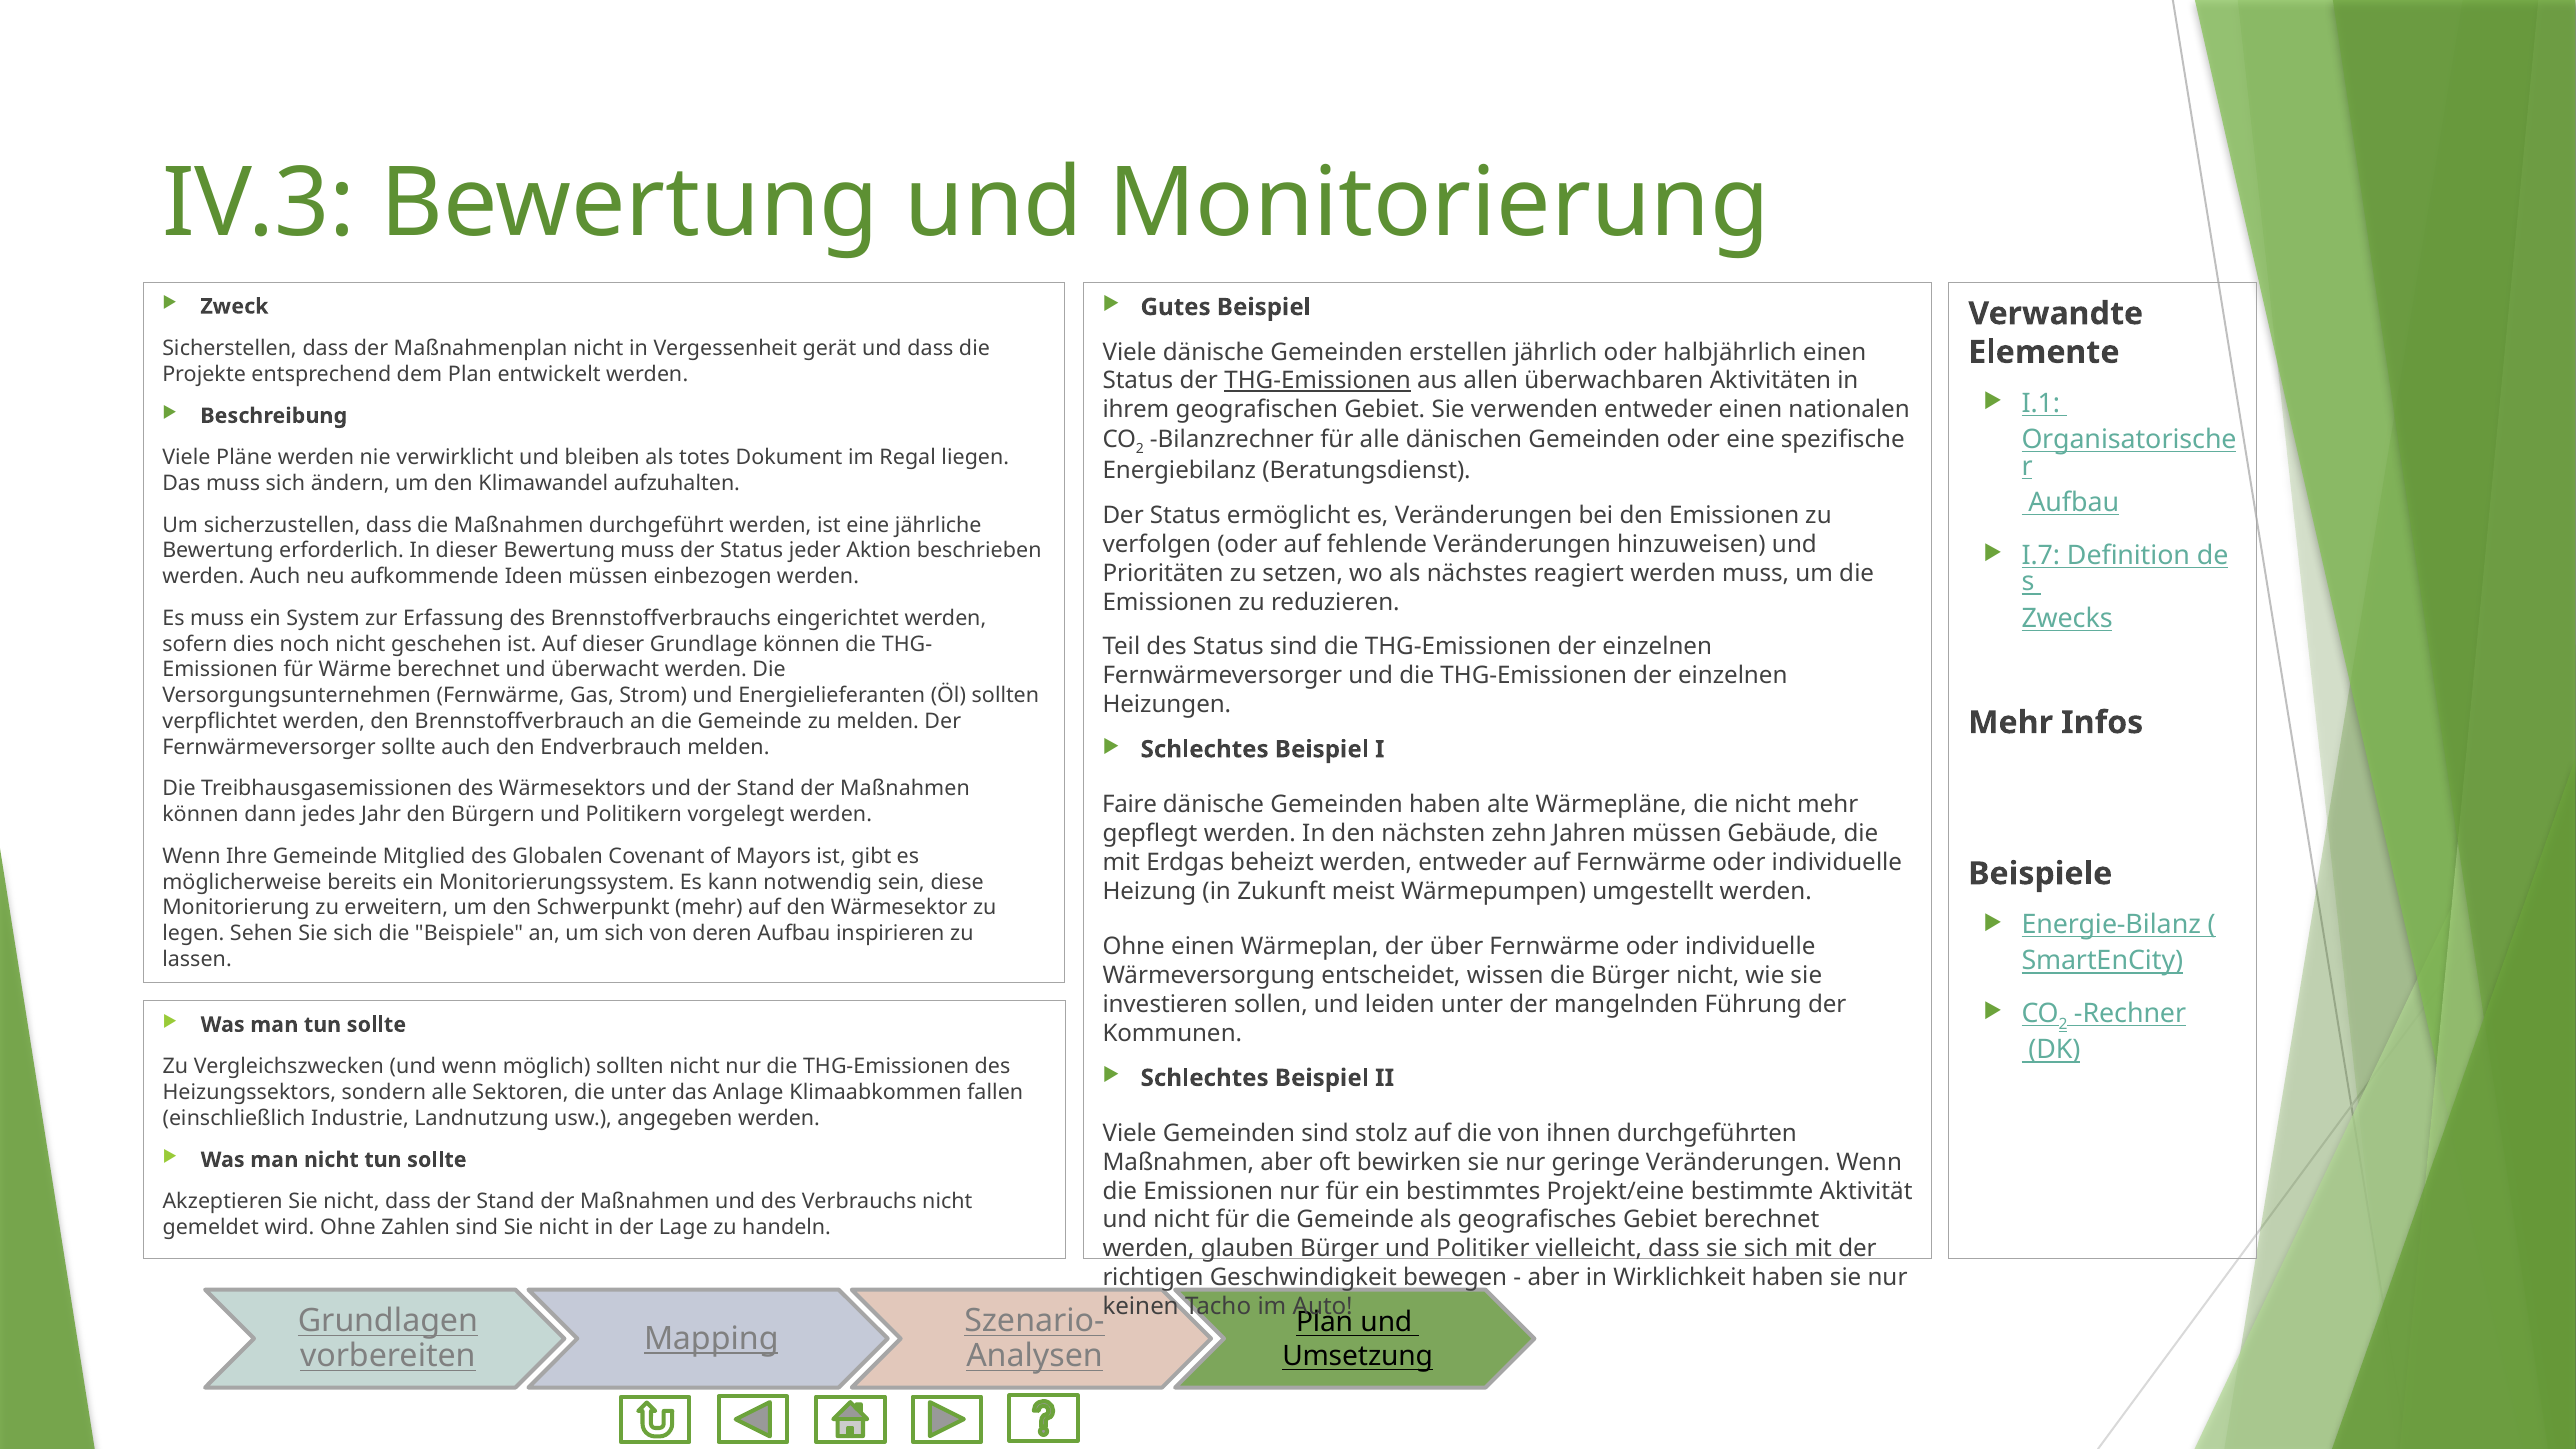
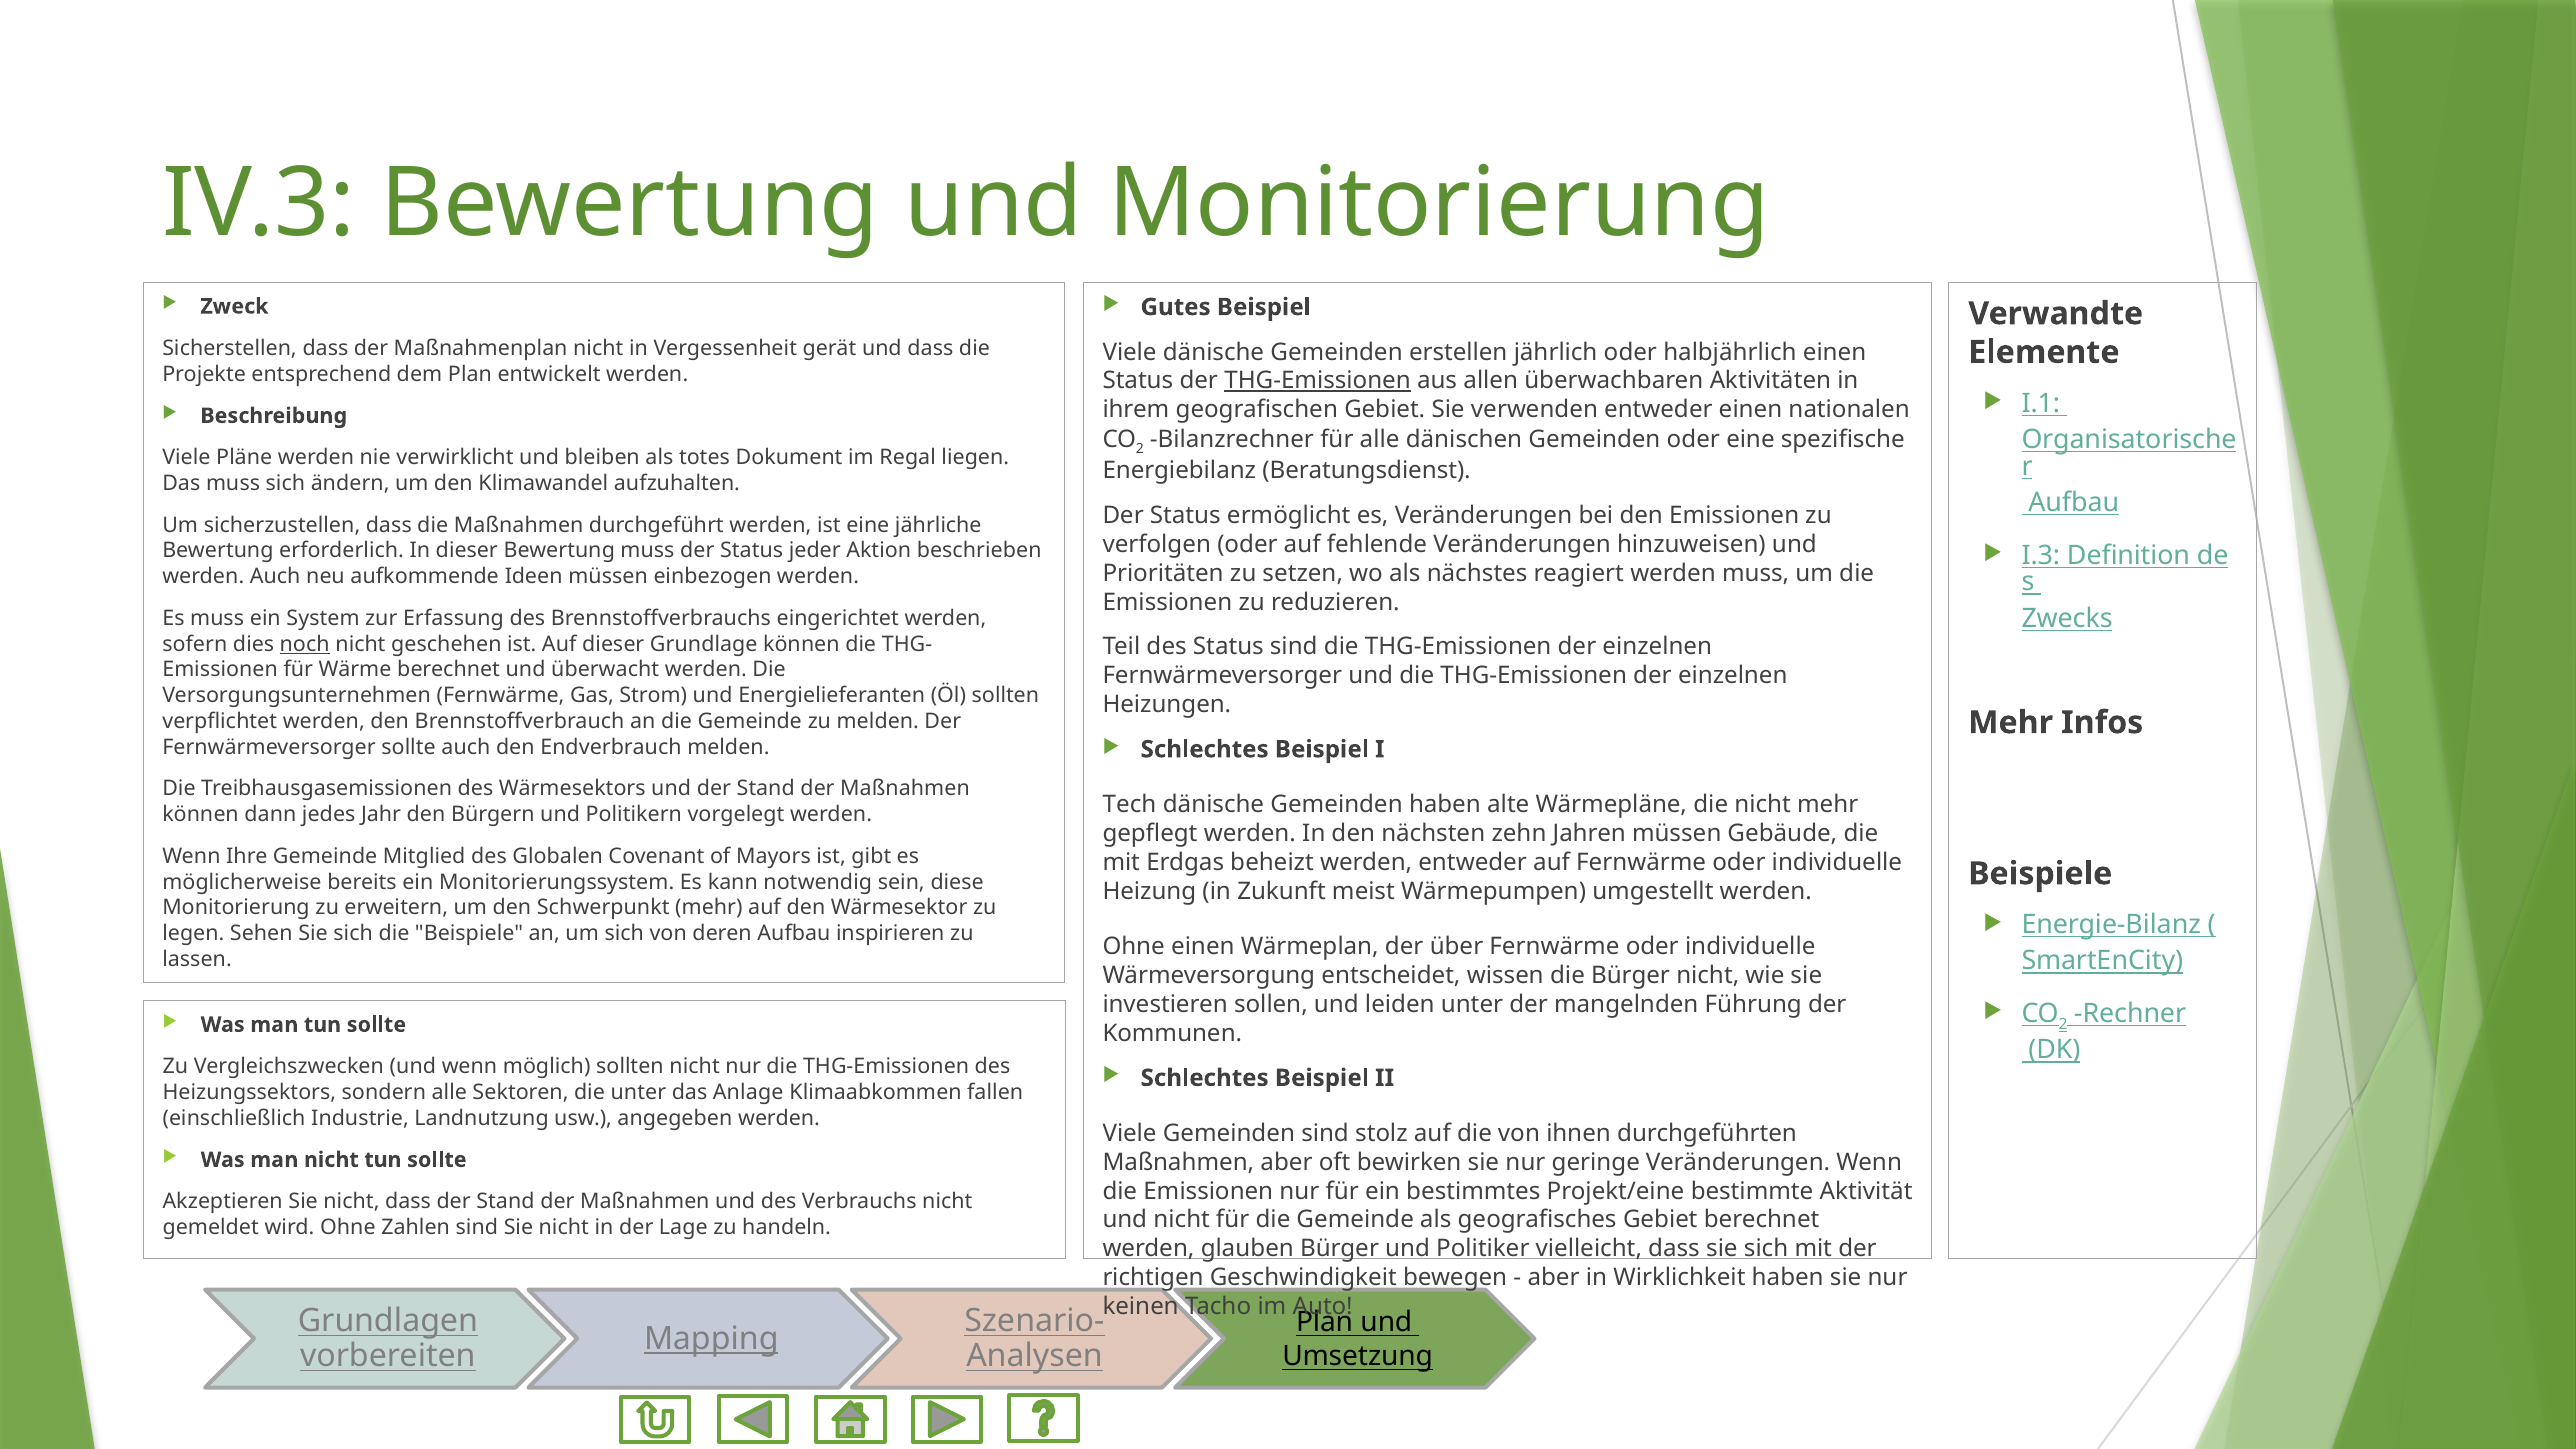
I.7: I.7 -> I.3 (2041, 555)
noch underline: none -> present (305, 644)
Faire: Faire -> Tech (1129, 805)
